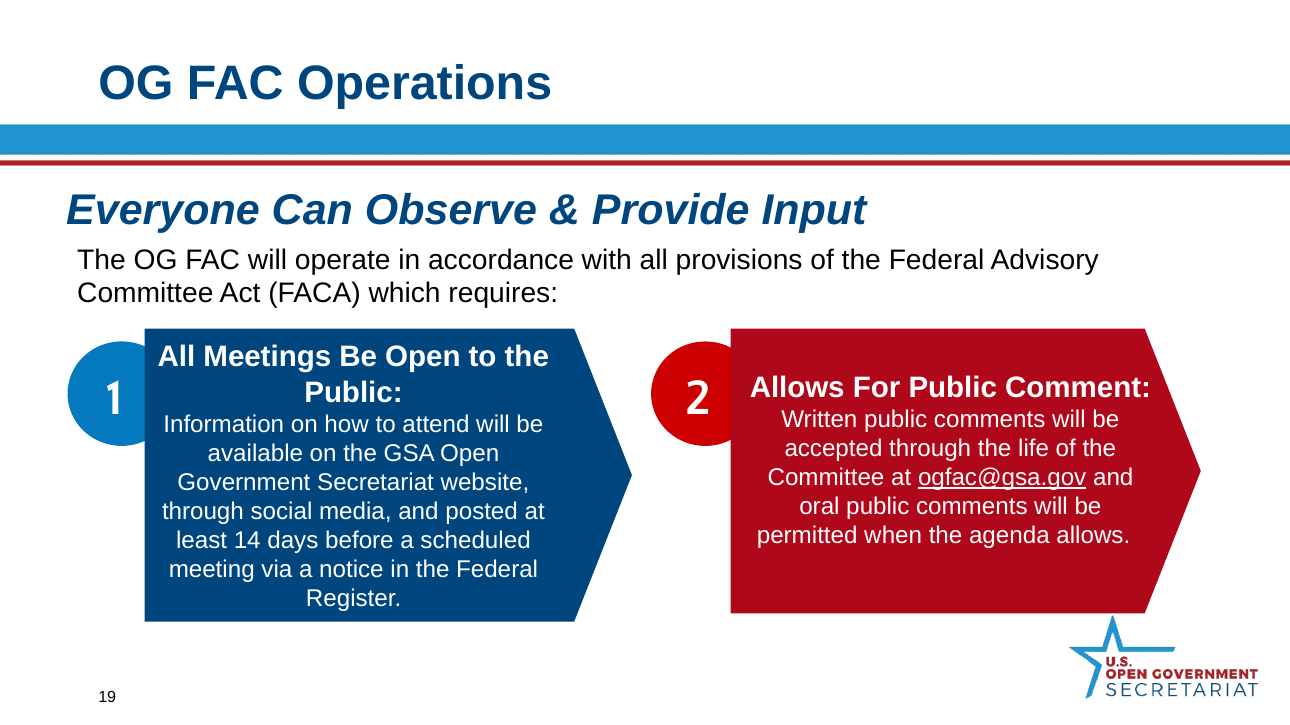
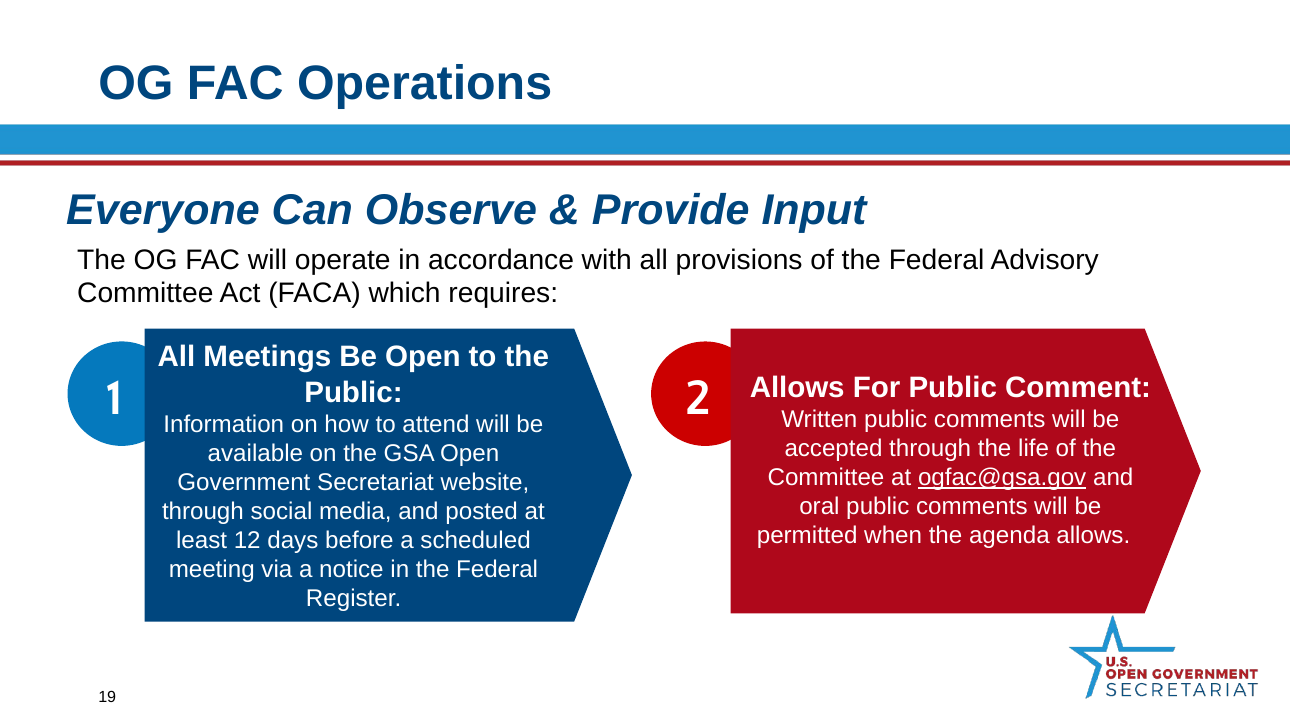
14: 14 -> 12 (247, 541)
